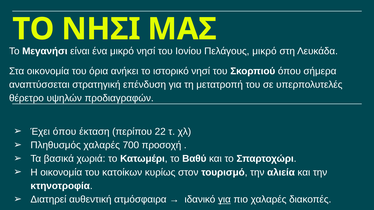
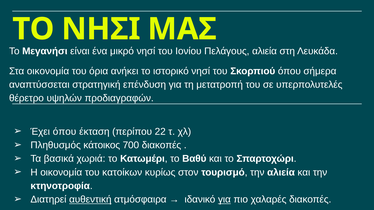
Πελάγους μικρό: μικρό -> αλιεία (265, 51)
Πληθυσμός χαλαρές: χαλαρές -> κάτοικος (102, 145)
700 προσοχή: προσοχή -> διακοπές (161, 145)
αυθεντική underline: none -> present (90, 200)
